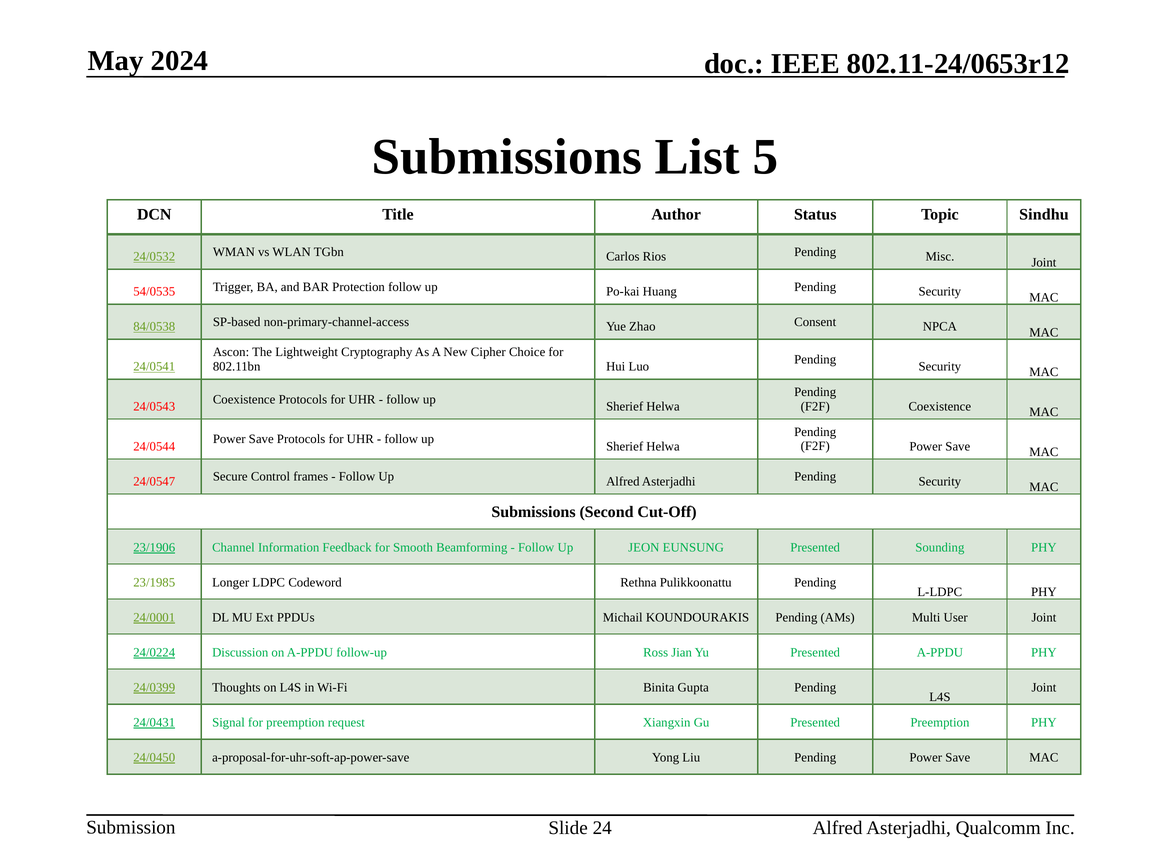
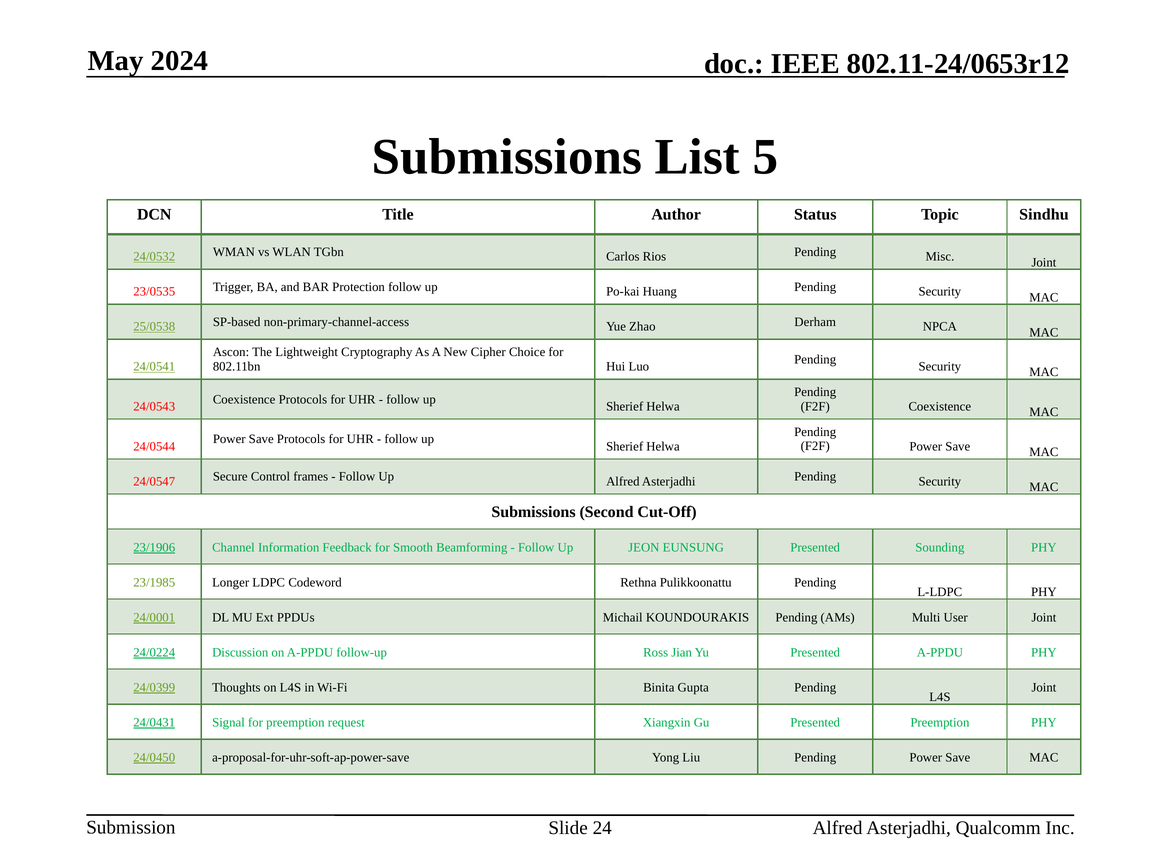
54/0535: 54/0535 -> 23/0535 (154, 292)
84/0538: 84/0538 -> 25/0538 (154, 327)
Consent: Consent -> Derham (815, 322)
